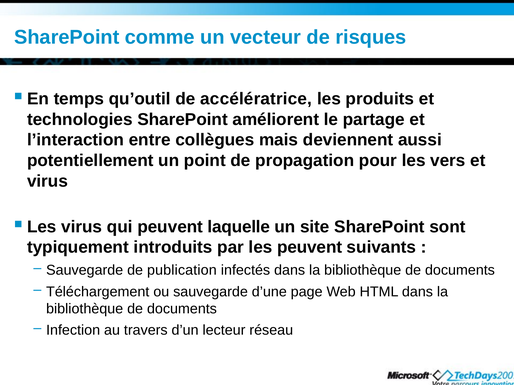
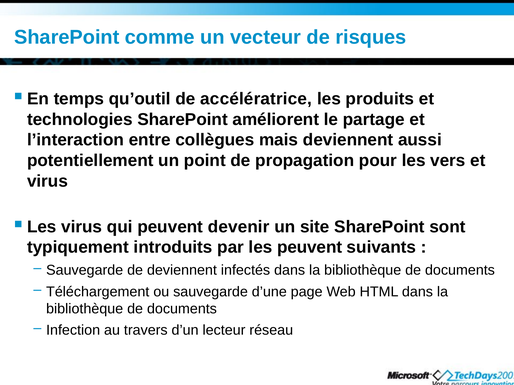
laquelle: laquelle -> devenir (239, 227)
de publication: publication -> deviennent (182, 271)
